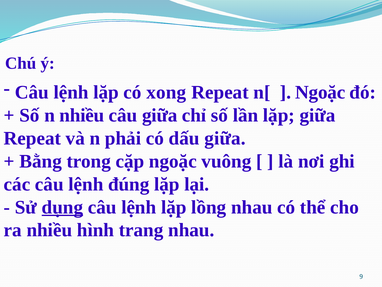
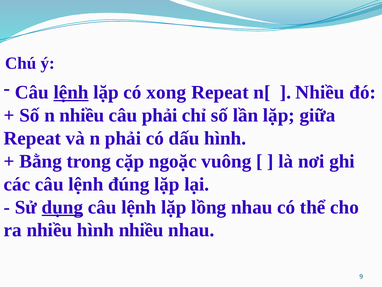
lệnh underline: none -> present (71, 92)
Ngoặc: Ngoặc -> Nhiều (320, 92)
câu giữa: giữa -> phải (160, 115)
dấu giữa: giữa -> hình (225, 138)
hình trang: trang -> nhiều (141, 230)
